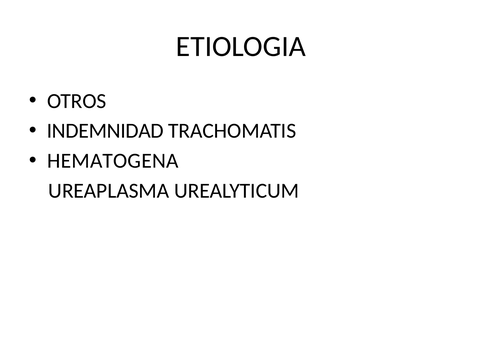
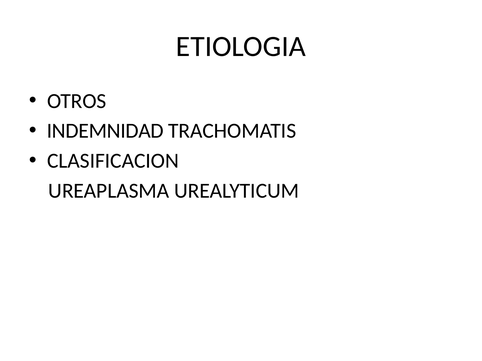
HEMATOGENA: HEMATOGENA -> CLASIFICACION (113, 161)
